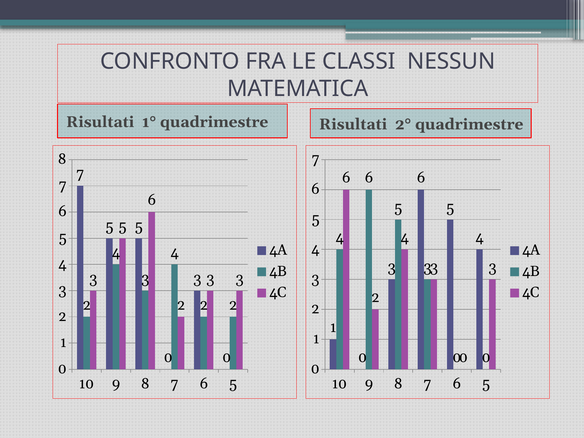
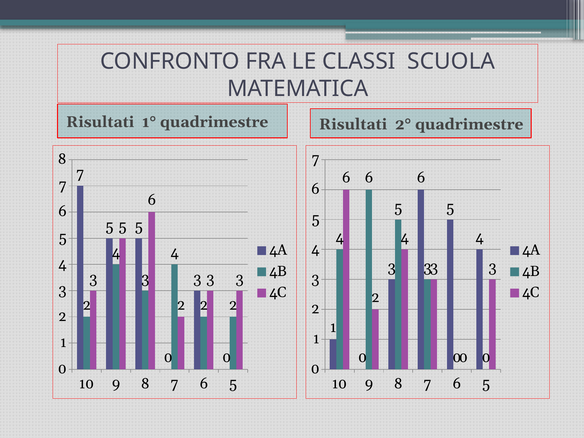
NESSUN: NESSUN -> SCUOLA (451, 61)
